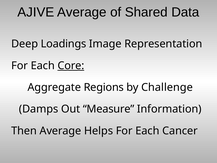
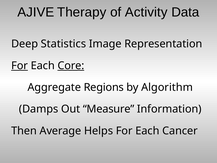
AJIVE Average: Average -> Therapy (82, 12)
Shared: Shared -> Activity (146, 12)
Loadings: Loadings -> Statistics (63, 44)
For underline: none -> present (20, 66)
Challenge: Challenge -> Algorithm (167, 87)
